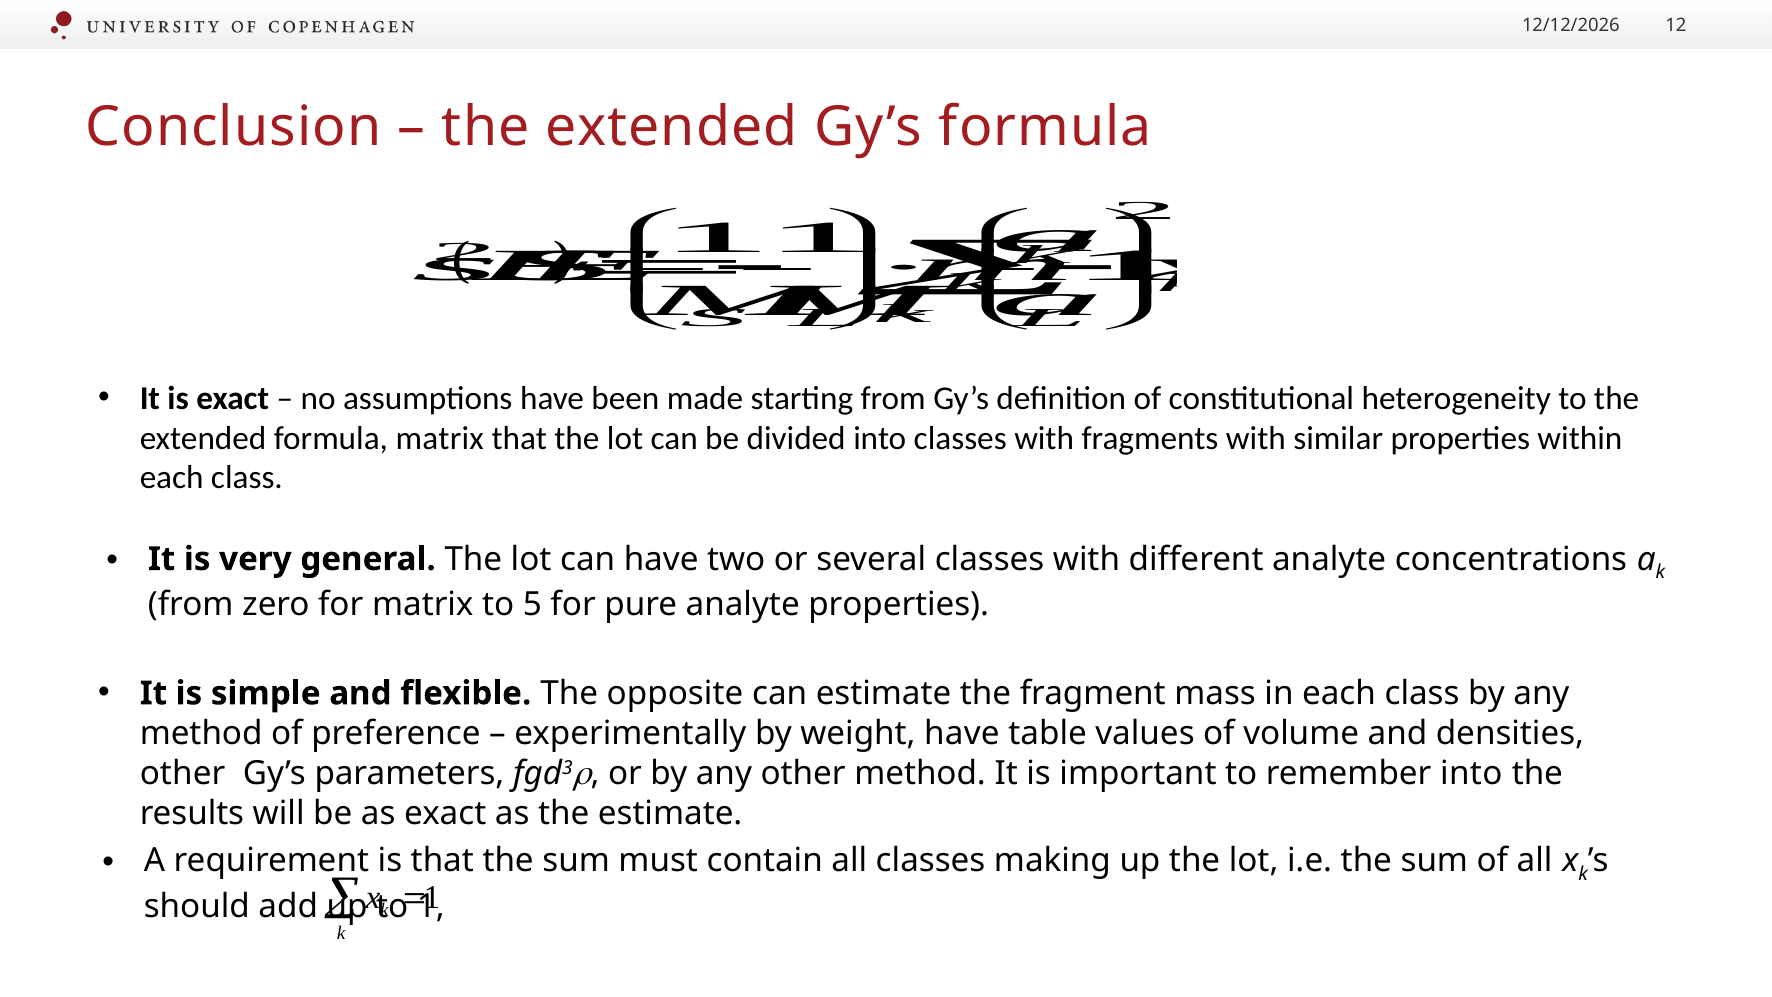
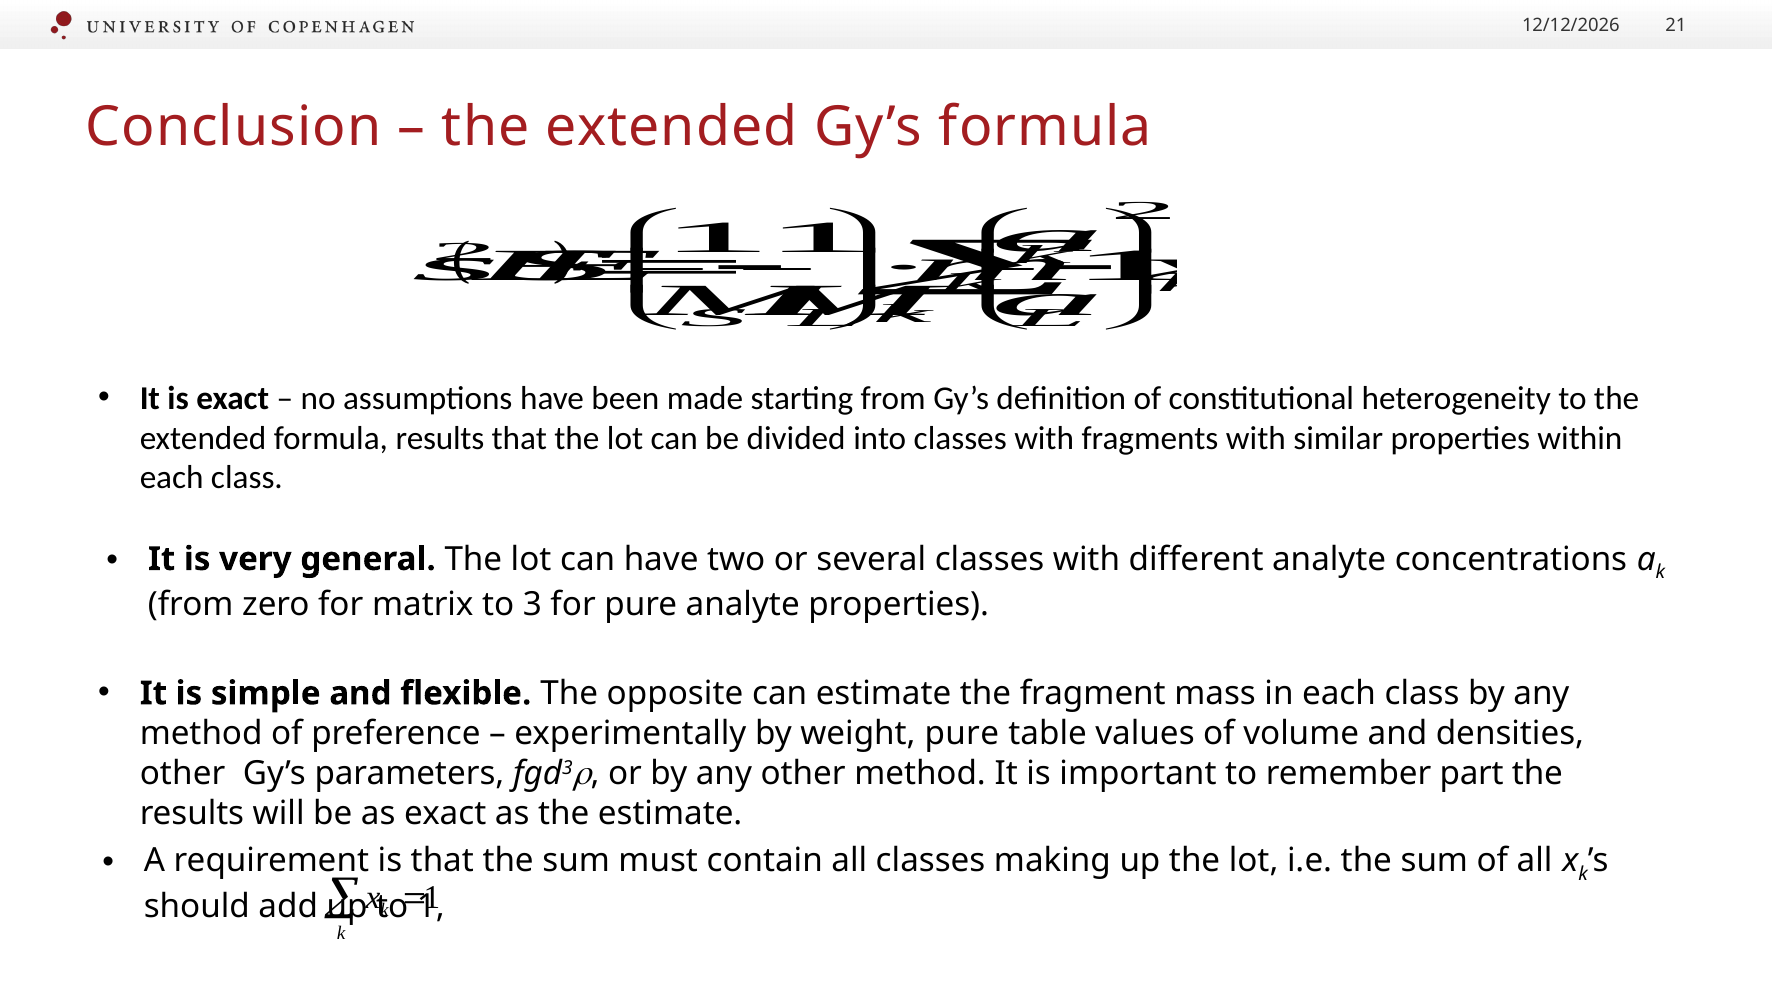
12: 12 -> 21 (1676, 25)
formula matrix: matrix -> results (440, 438)
5: 5 -> 3 (532, 604)
weight have: have -> pure (962, 733)
remember into: into -> part (1472, 773)
